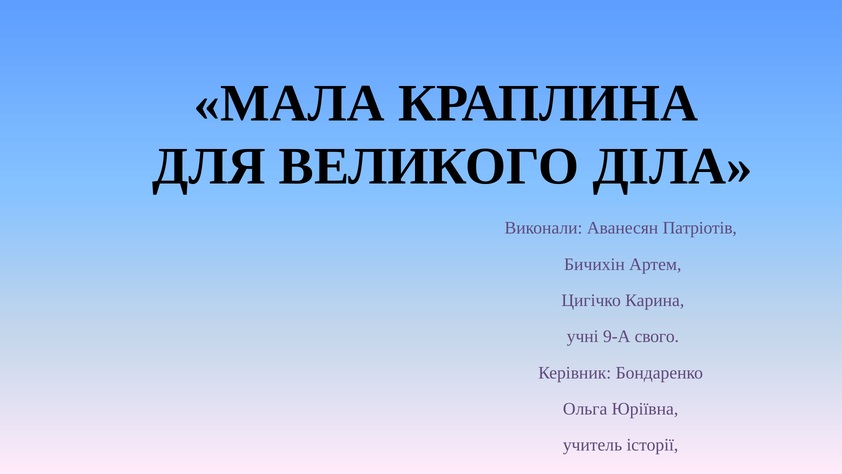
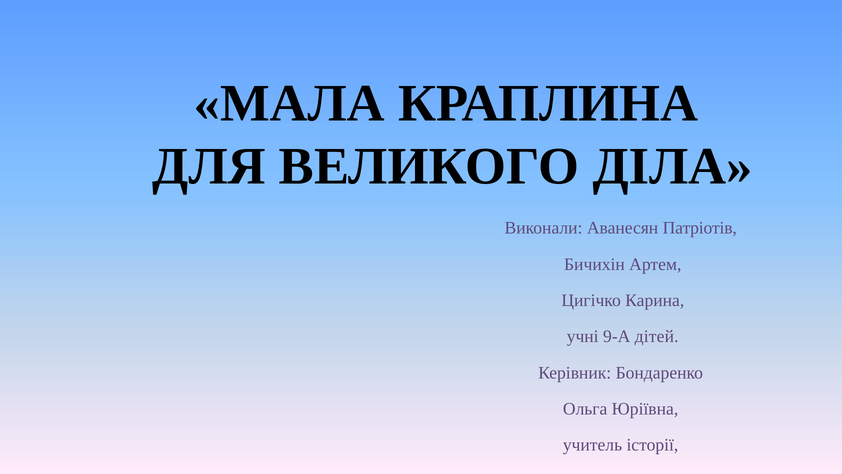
свого: свого -> дітей (657, 336)
